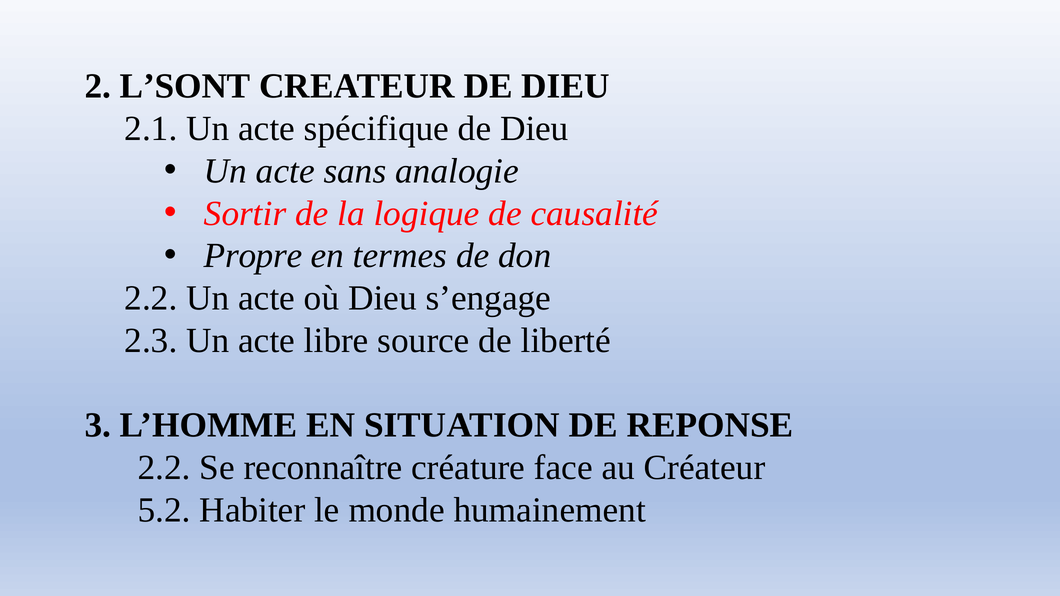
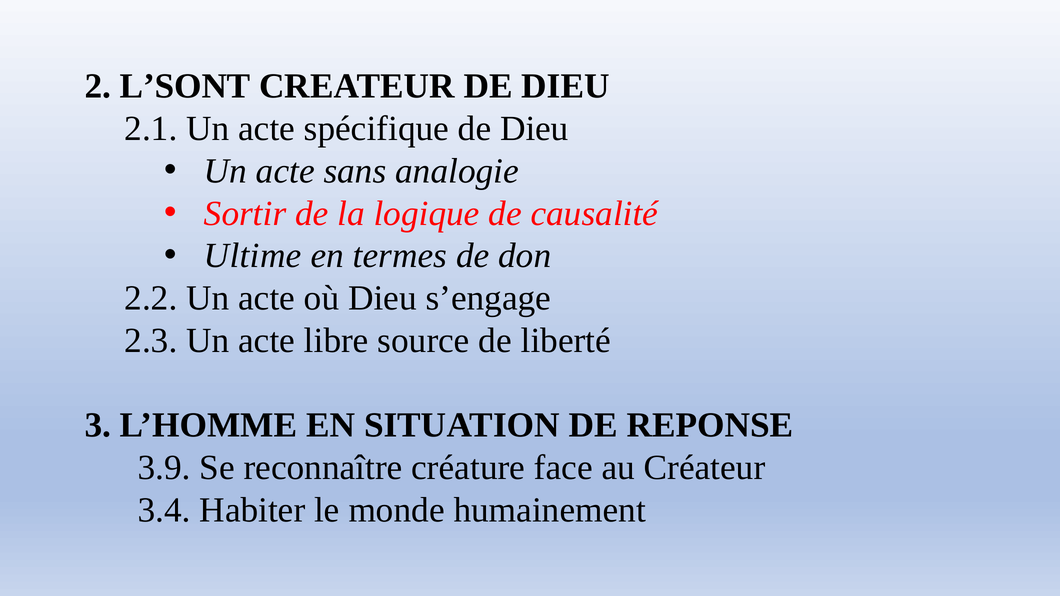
Propre: Propre -> Ultime (253, 256)
2.2: 2.2 -> 3.9 (164, 468)
5.2: 5.2 -> 3.4 (164, 510)
